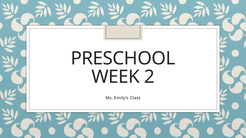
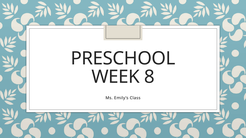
2: 2 -> 8 (149, 77)
